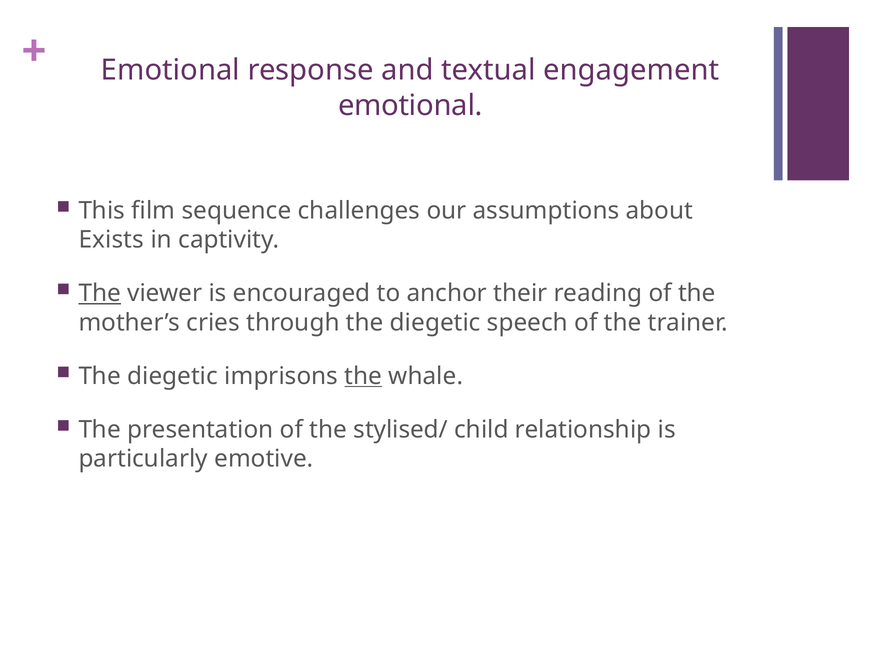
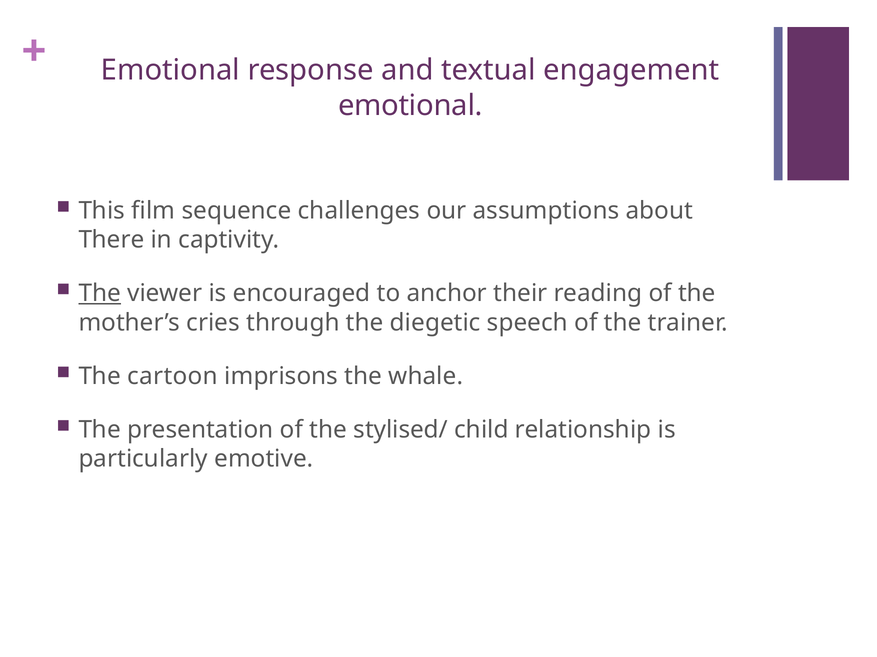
Exists: Exists -> There (111, 240)
diegetic: diegetic -> cartoon (172, 376)
the underline: present -> none (363, 376)
